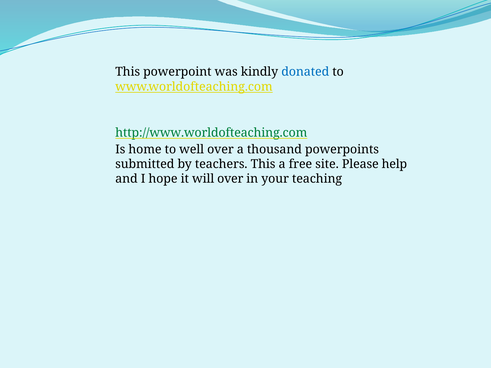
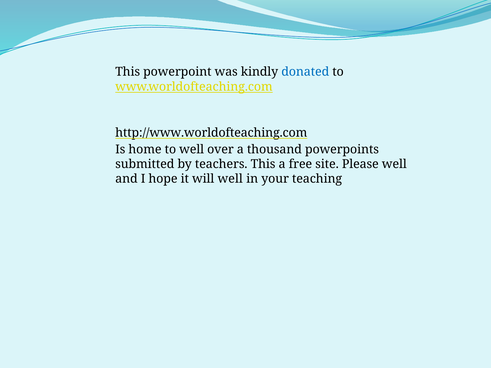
http://www.worldofteaching.com colour: green -> black (211, 133)
Please help: help -> well (394, 164)
will over: over -> well (230, 179)
